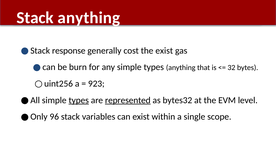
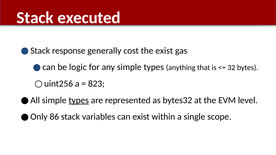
Stack anything: anything -> executed (89, 18)
burn: burn -> logic (78, 67)
923: 923 -> 823 (96, 84)
represented underline: present -> none (128, 100)
96: 96 -> 86 (54, 117)
